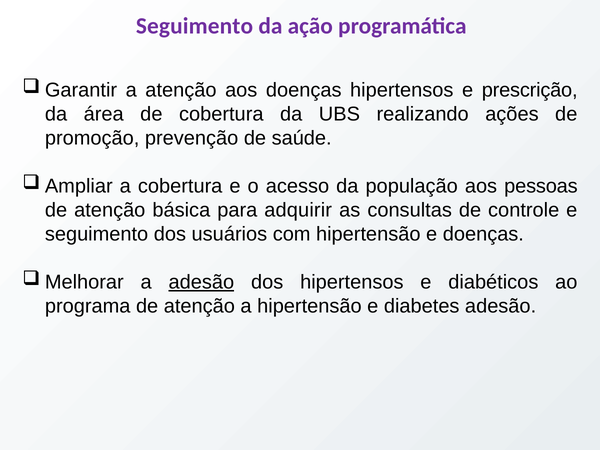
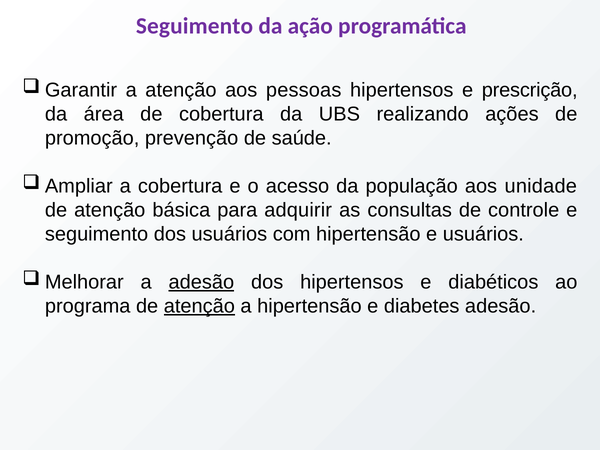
aos doenças: doenças -> pessoas (304, 90)
pessoas: pessoas -> unidade (541, 186)
e doenças: doenças -> usuários (483, 234)
atenção underline: none -> present (199, 306)
